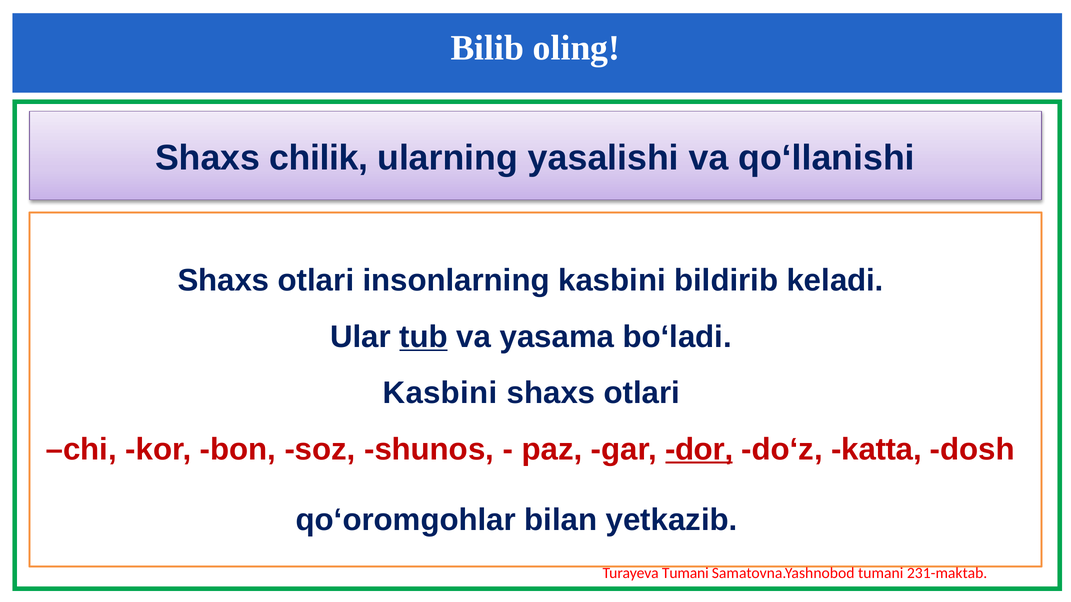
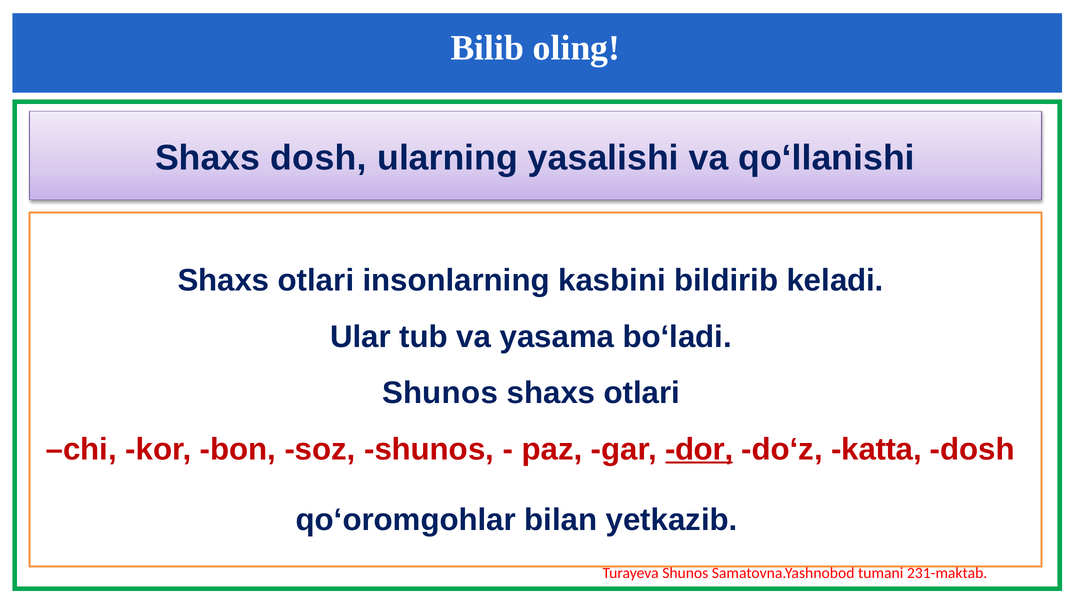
Shaxs chilik: chilik -> dosh (318, 158)
tub underline: present -> none (424, 337)
Kasbini: Kasbini -> Shunos (440, 393)
Turayeva Tumani: Tumani -> Shunos (685, 573)
